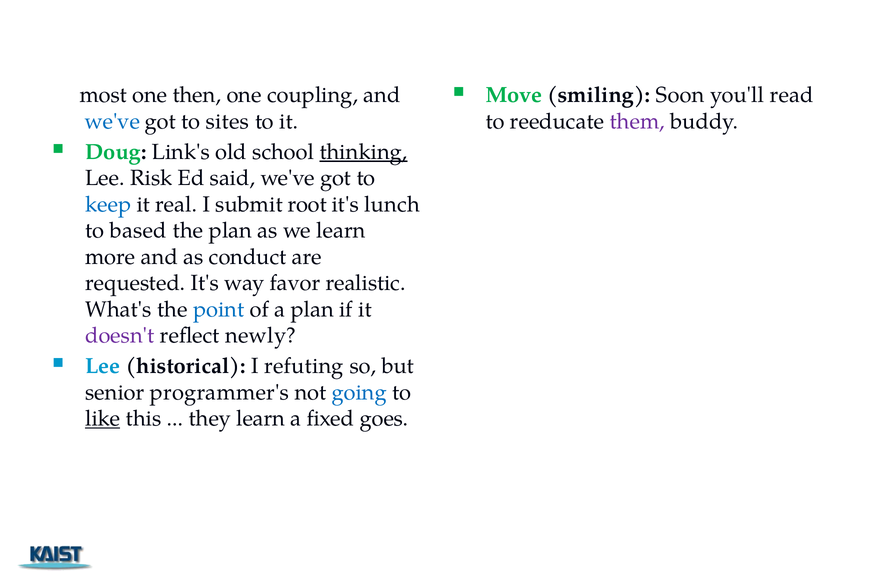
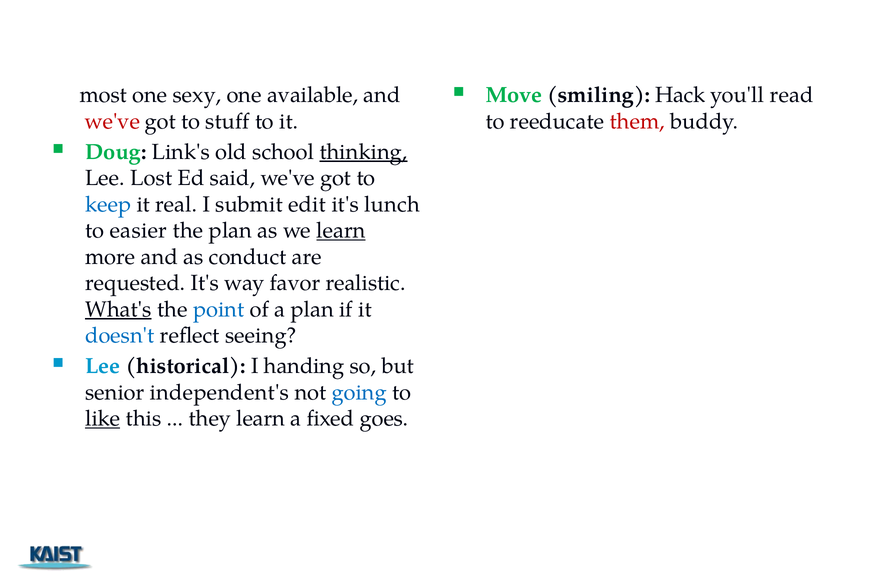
Soon: Soon -> Hack (680, 95)
then: then -> sexy (197, 95)
coupling: coupling -> available (313, 95)
we've colour: blue -> red (112, 121)
sites: sites -> stuff (228, 121)
them colour: purple -> red (637, 121)
Risk: Risk -> Lost (151, 178)
root: root -> edit (307, 204)
based: based -> easier (138, 230)
learn underline: none -> present (341, 230)
What's underline: none -> present (118, 309)
doesn't colour: purple -> blue (120, 335)
newly: newly -> seeing (261, 335)
refuting: refuting -> handing (304, 366)
programmer's: programmer's -> independent's (219, 392)
